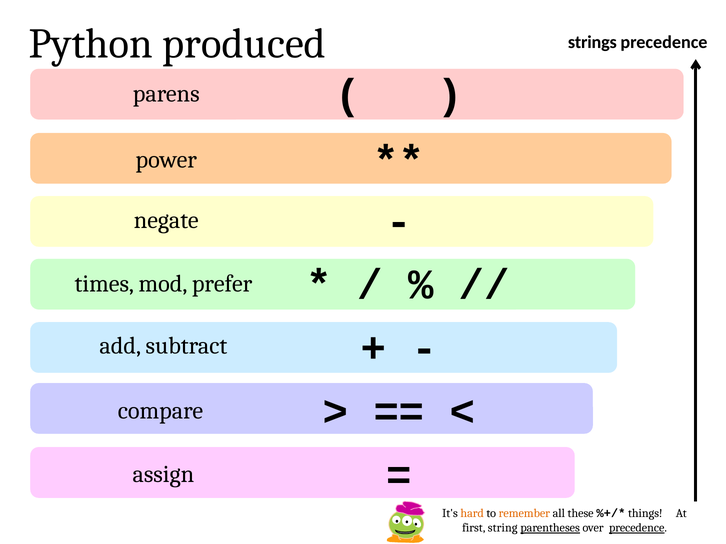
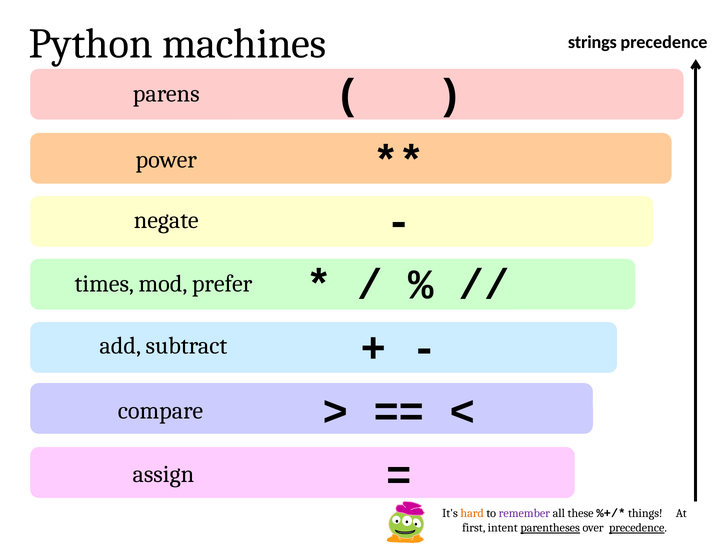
produced: produced -> machines (244, 44)
remember colour: orange -> purple (524, 514)
string: string -> intent (503, 528)
